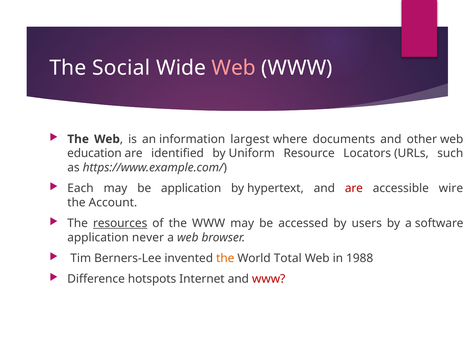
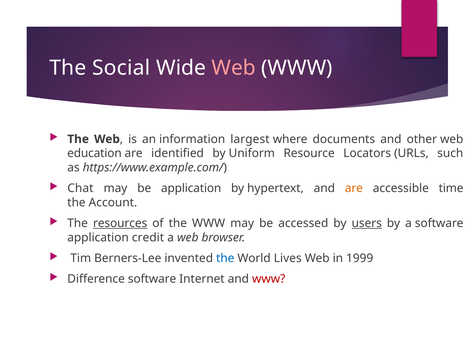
Each: Each -> Chat (80, 189)
are colour: red -> orange (354, 189)
wire: wire -> time (451, 189)
users underline: none -> present (367, 224)
never: never -> credit (148, 238)
the colour: orange -> blue (225, 259)
Total: Total -> Lives (288, 259)
1988: 1988 -> 1999 (360, 259)
Difference hotspots: hotspots -> software (152, 279)
